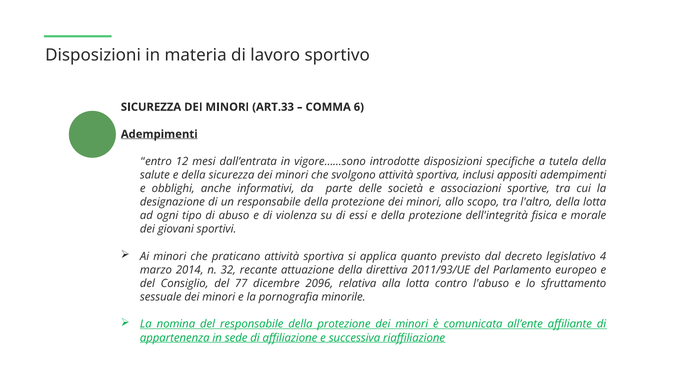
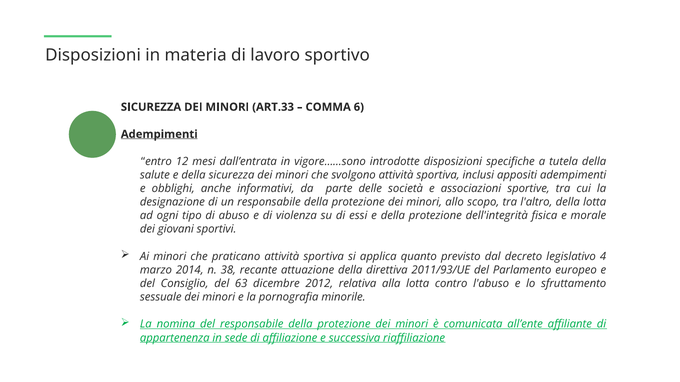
32: 32 -> 38 (228, 270)
77: 77 -> 63 (241, 284)
2096: 2096 -> 2012 (319, 284)
